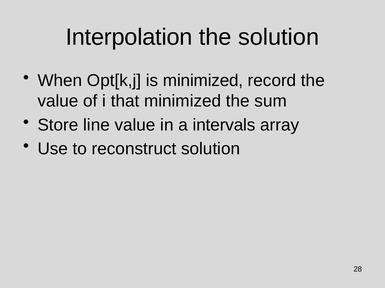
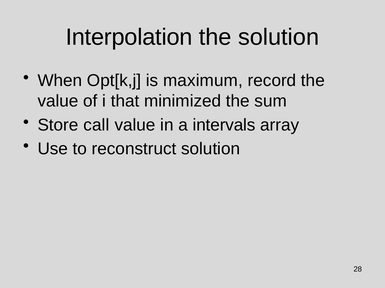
is minimized: minimized -> maximum (203, 81)
line: line -> call (96, 125)
